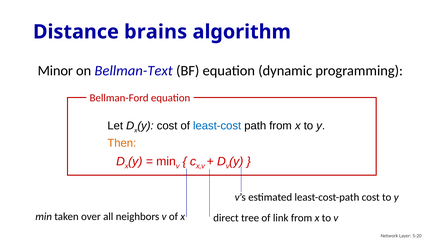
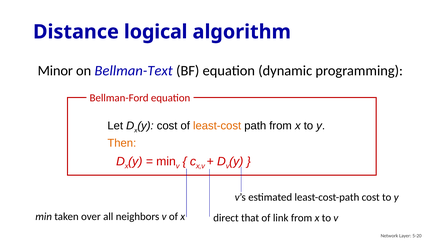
brains: brains -> logical (156, 32)
least-cost colour: blue -> orange (217, 126)
tree: tree -> that (250, 218)
